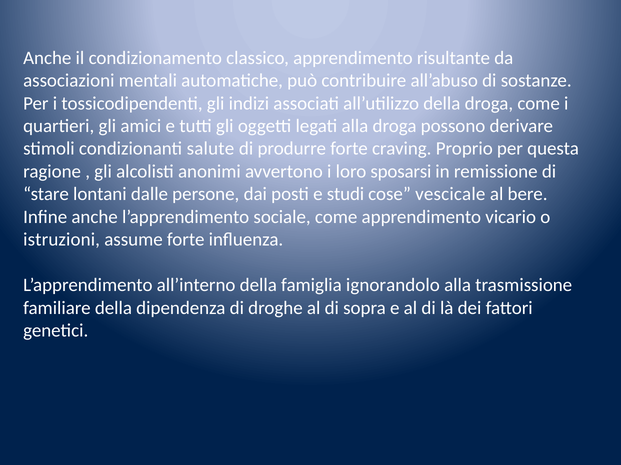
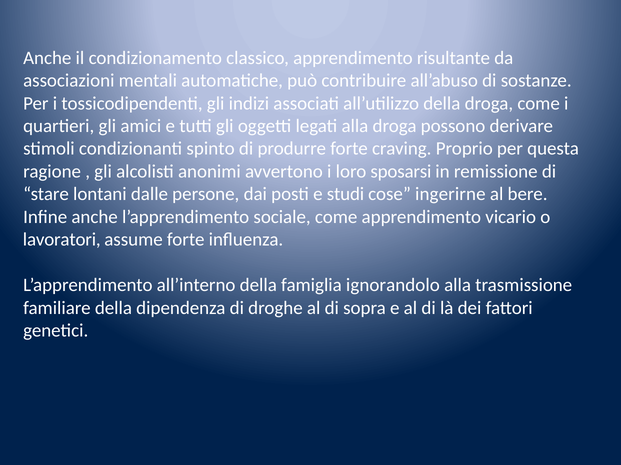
salute: salute -> spinto (211, 149)
vescicale: vescicale -> ingerirne (450, 194)
istruzioni: istruzioni -> lavoratori (62, 240)
